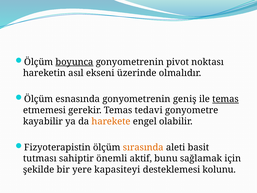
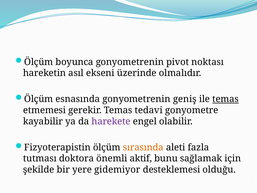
boyunca underline: present -> none (74, 62)
harekete colour: orange -> purple (111, 121)
basit: basit -> fazla (198, 147)
sahiptir: sahiptir -> doktora (76, 158)
kapasiteyi: kapasiteyi -> gidemiyor (117, 169)
kolunu: kolunu -> olduğu (219, 169)
